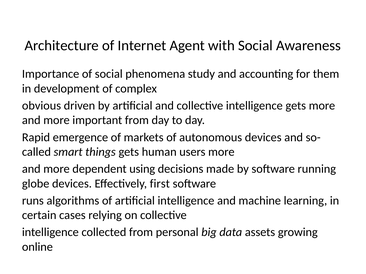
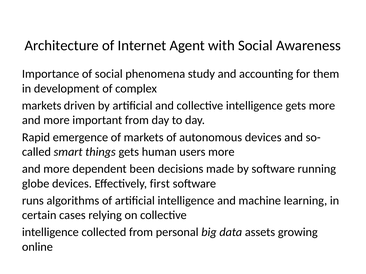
obvious: obvious -> markets (42, 106)
using: using -> been (142, 169)
